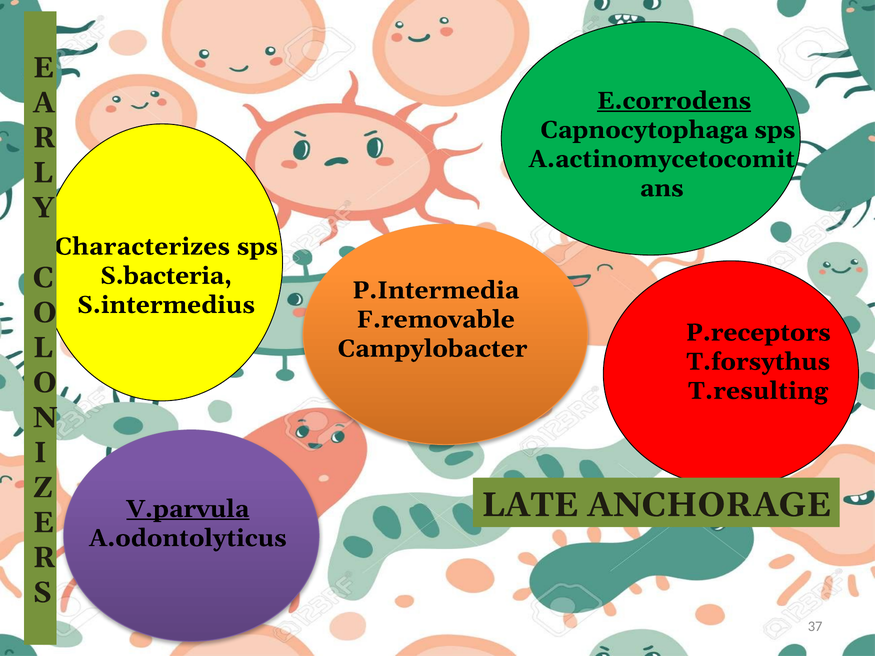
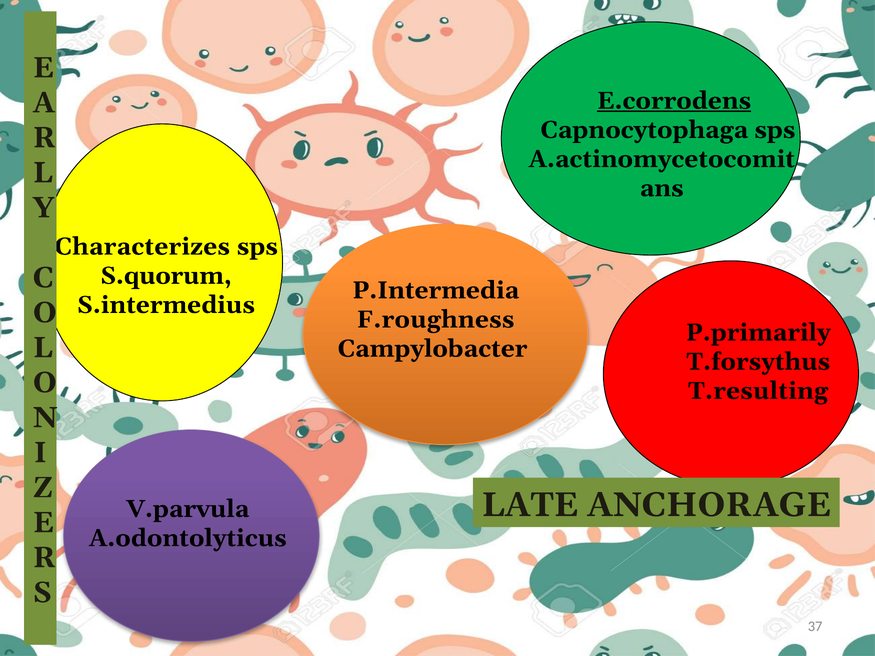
S.bacteria: S.bacteria -> S.quorum (166, 276)
F.removable: F.removable -> F.roughness (436, 320)
P.receptors: P.receptors -> P.primarily (758, 333)
V.parvula underline: present -> none (188, 509)
